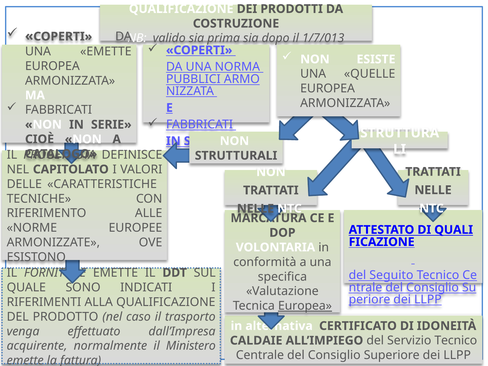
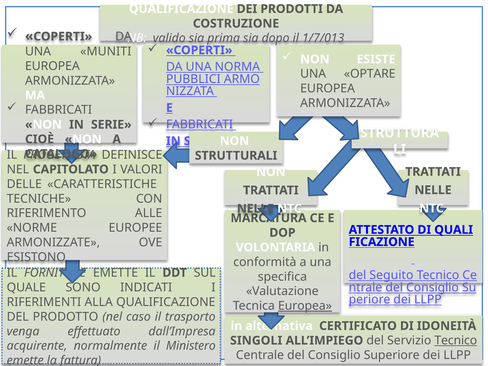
UNA EMETTE: EMETTE -> MUNITI (106, 51)
QUELLE: QUELLE -> OPTARE (370, 74)
CALDAIE: CALDAIE -> SINGOLI (256, 341)
Tecnico underline: none -> present (456, 341)
